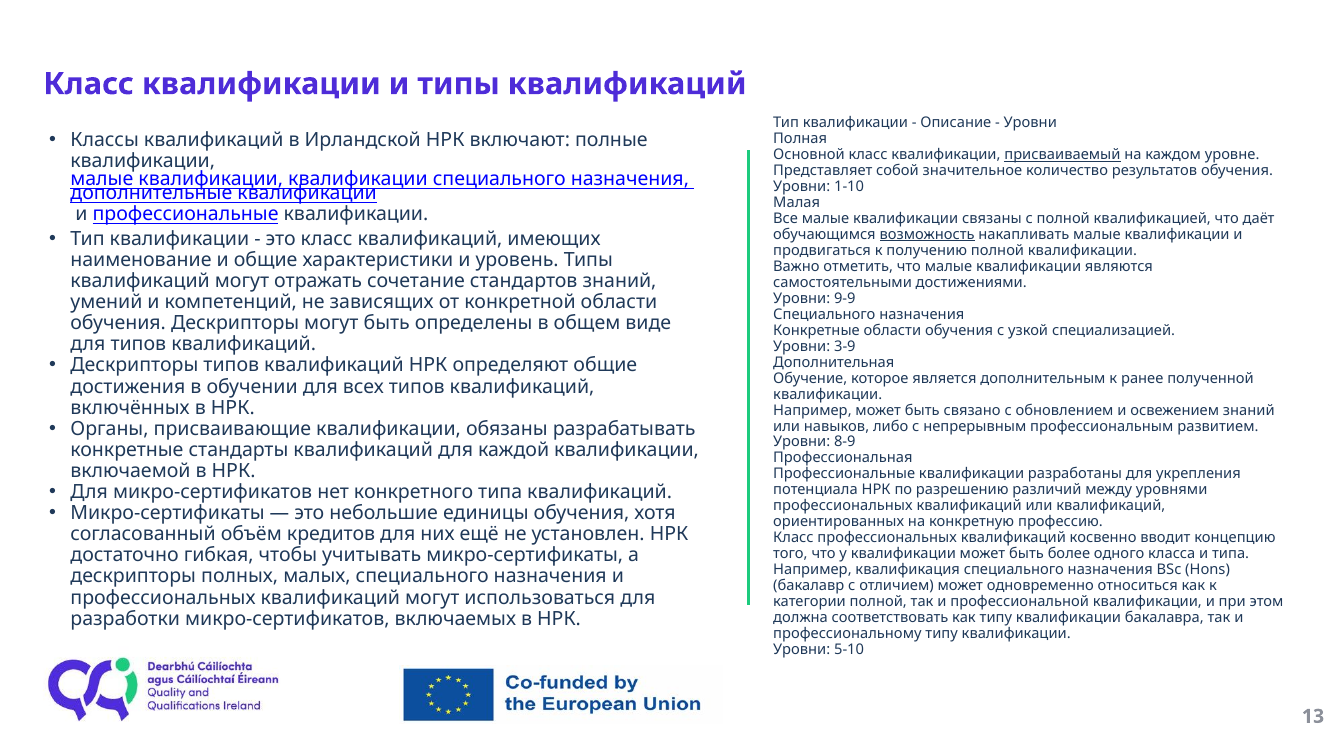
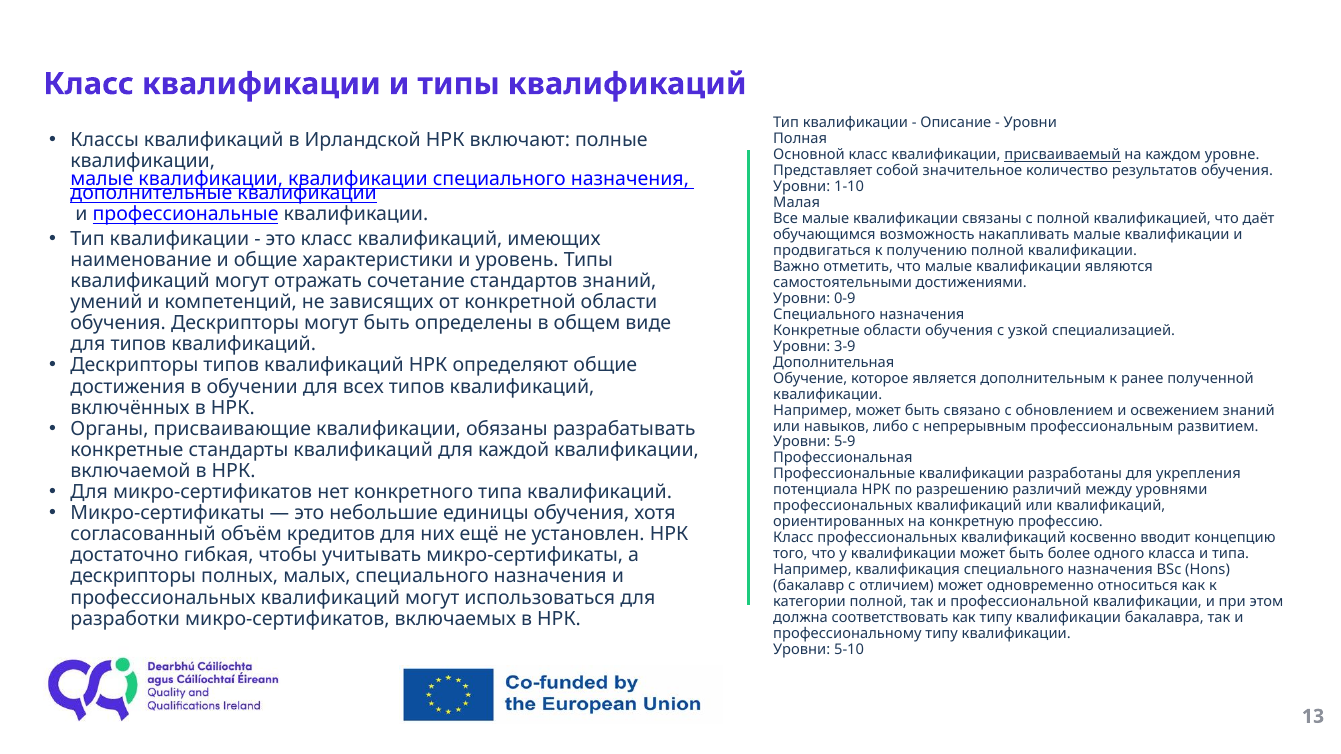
возможность underline: present -> none (927, 235)
9-9: 9-9 -> 0-9 (845, 299)
8-9: 8-9 -> 5-9 (845, 442)
